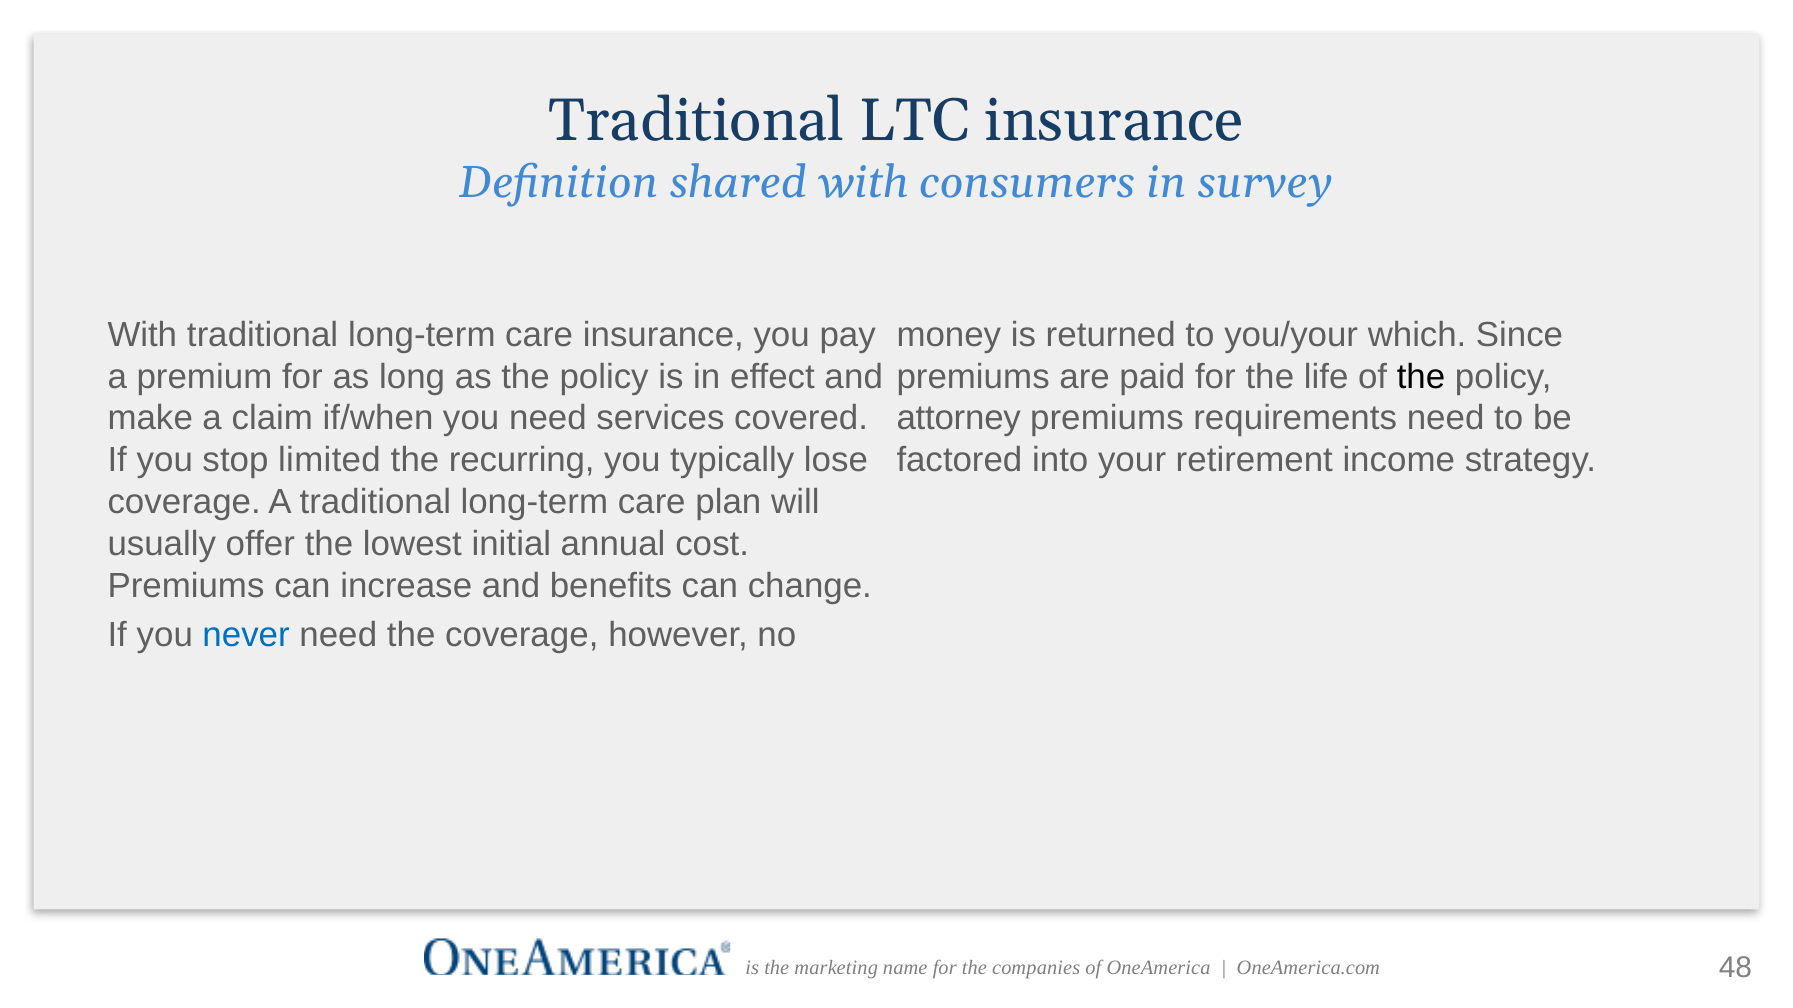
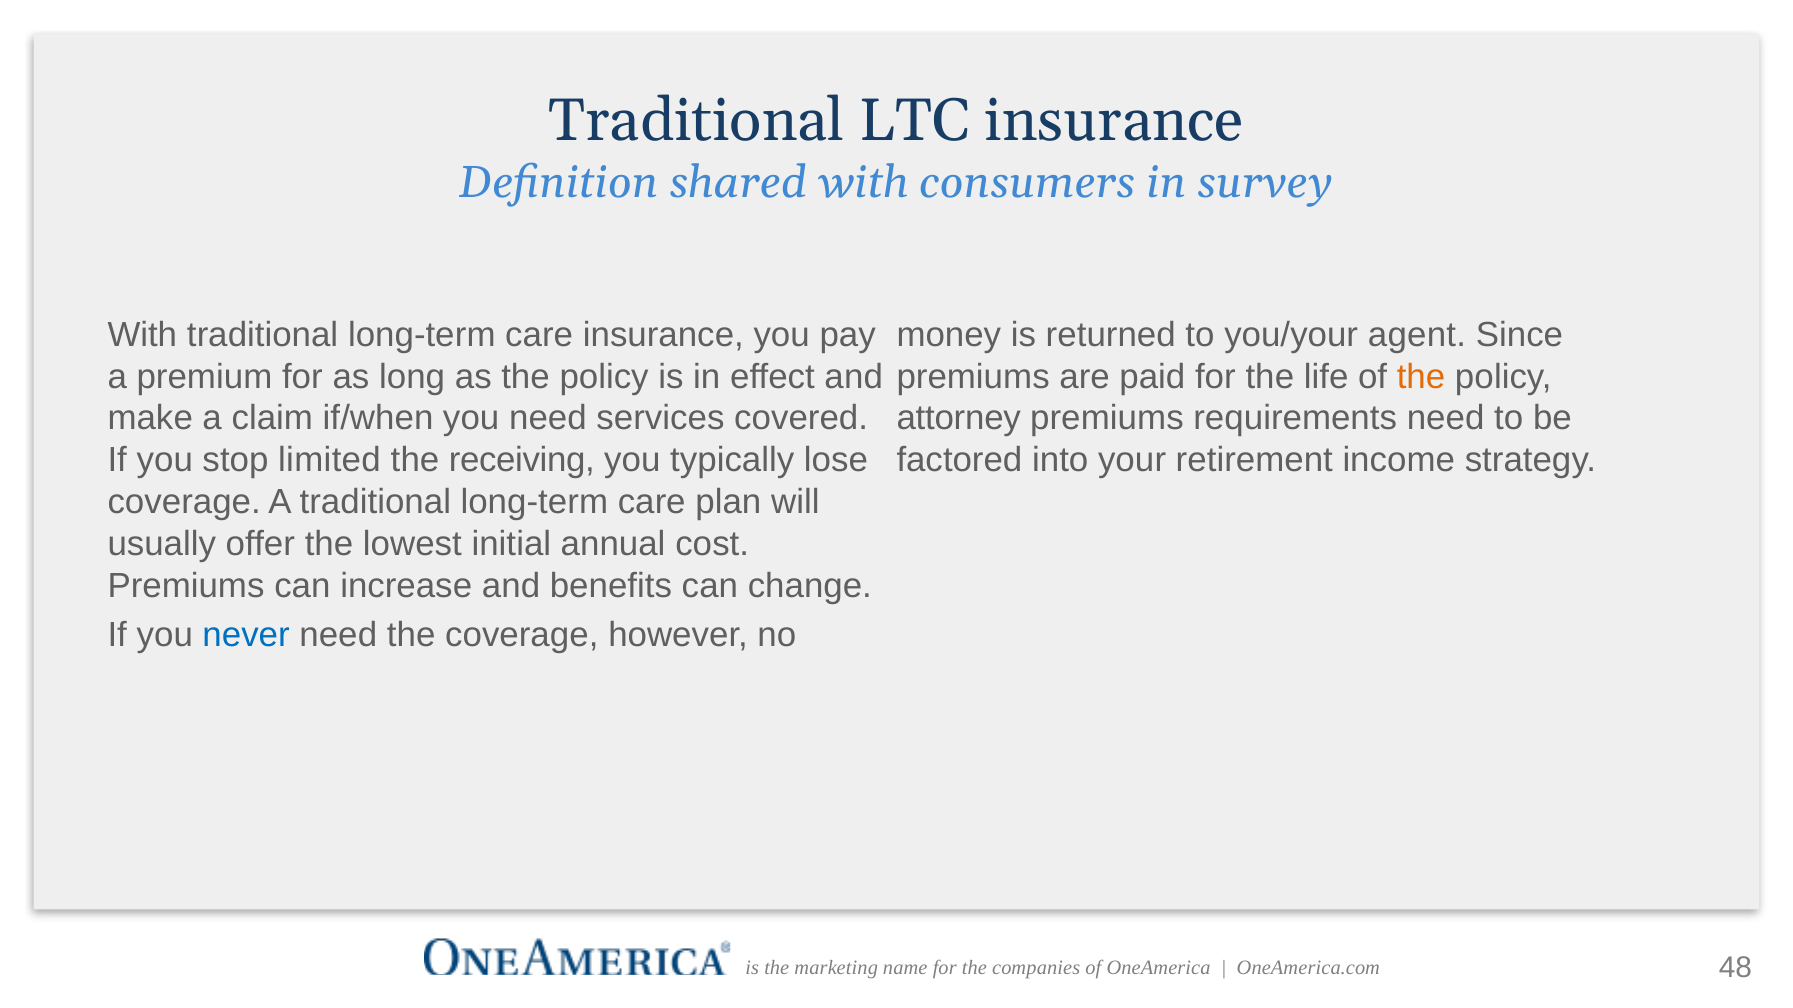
which: which -> agent (1417, 335)
the colour: black -> orange (1421, 377)
recurring: recurring -> receiving (522, 460)
